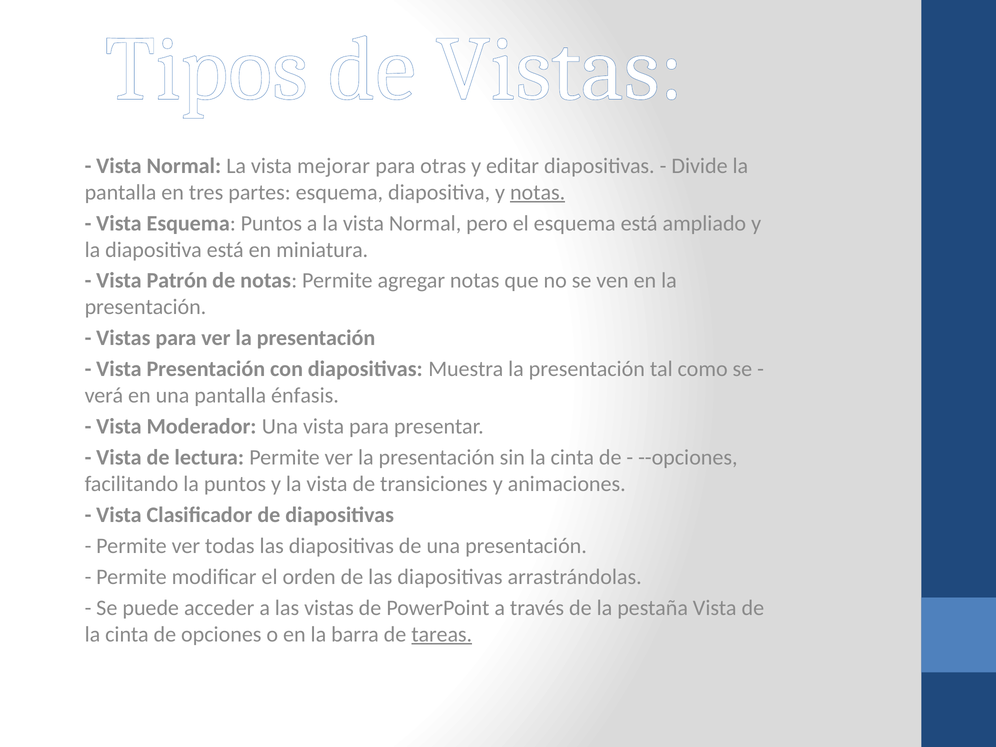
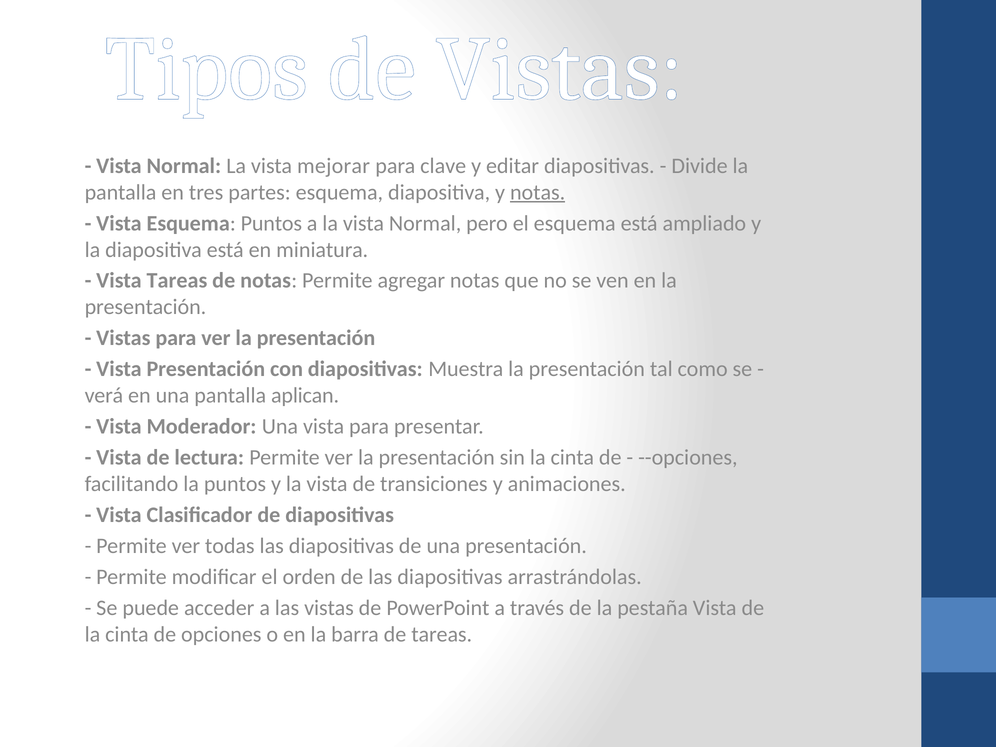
otras: otras -> clave (443, 166)
Vista Patrón: Patrón -> Tareas (177, 281)
énfasis: énfasis -> aplican (305, 396)
tareas underline: present -> none (442, 634)
